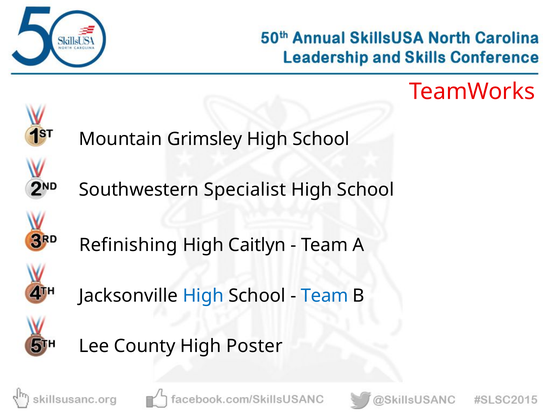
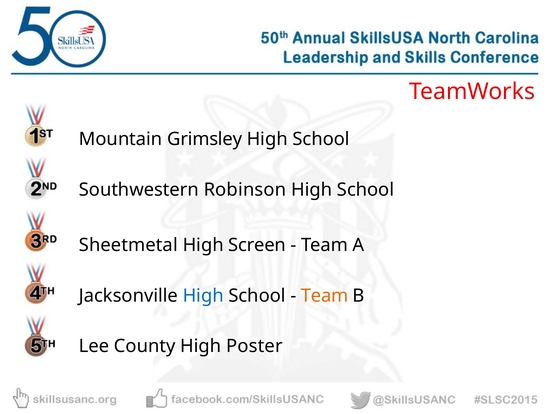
Specialist: Specialist -> Robinson (245, 189)
Refinishing: Refinishing -> Sheetmetal (128, 245)
Caitlyn: Caitlyn -> Screen (257, 245)
Team colour: blue -> orange (325, 295)
